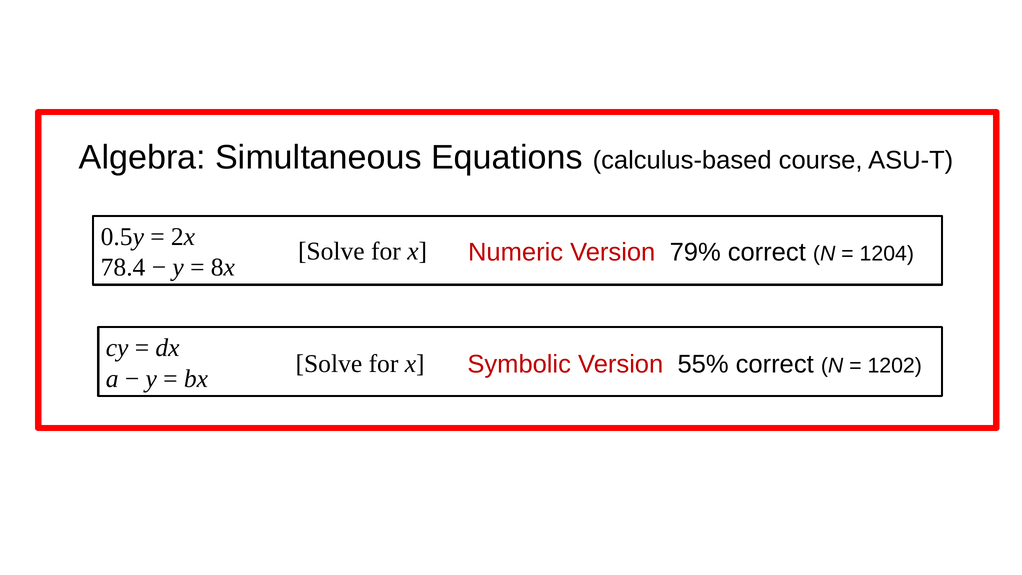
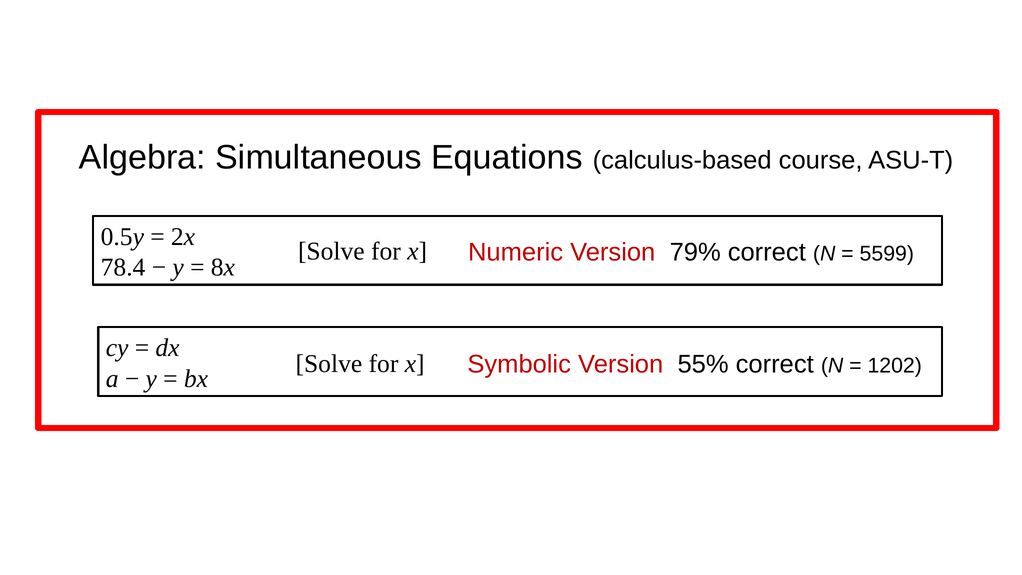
1204: 1204 -> 5599 (887, 254)
